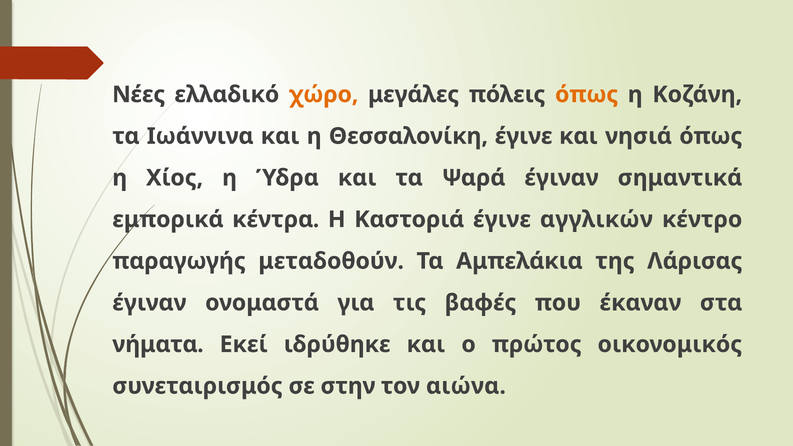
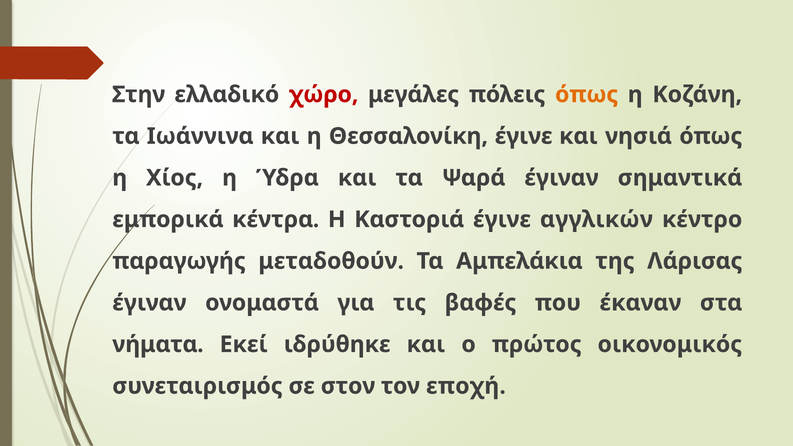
Νέες: Νέες -> Στην (139, 95)
χώρο colour: orange -> red (324, 95)
στην: στην -> στον (348, 386)
αιώνα: αιώνα -> εποχή (466, 386)
